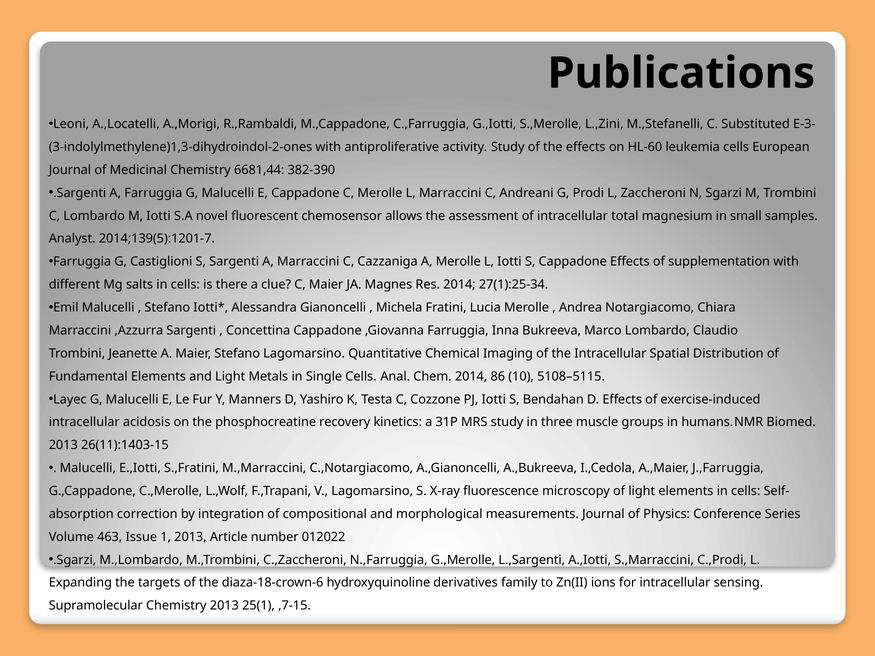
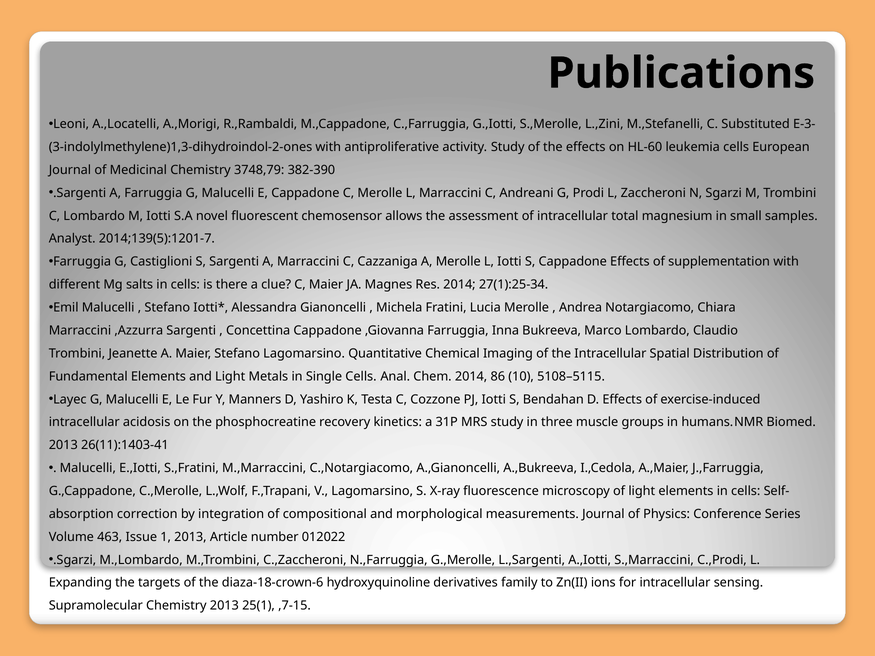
6681,44: 6681,44 -> 3748,79 (259, 170)
26(11):1403-15: 26(11):1403-15 -> 26(11):1403-41 (125, 445)
